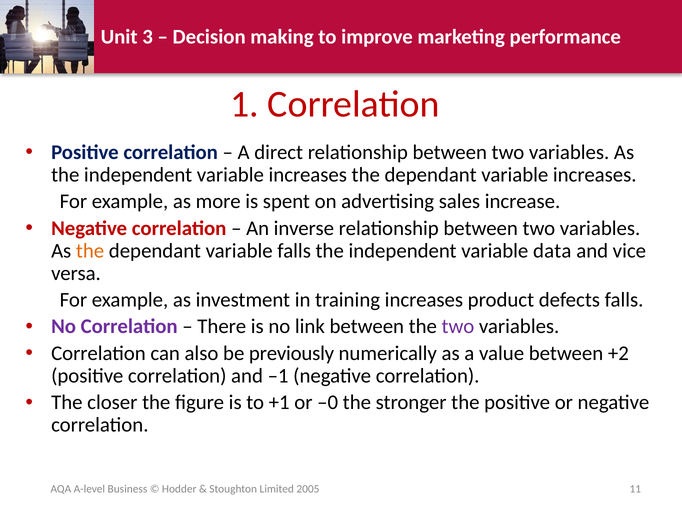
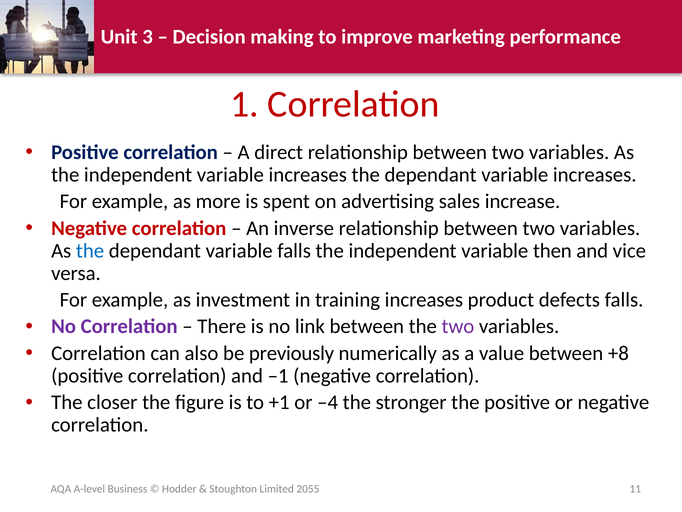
the colour: orange -> blue (90, 250)
data: data -> then (552, 250)
+2: +2 -> +8 (618, 353)
–0: –0 -> –4 (328, 402)
2005: 2005 -> 2055 (308, 488)
